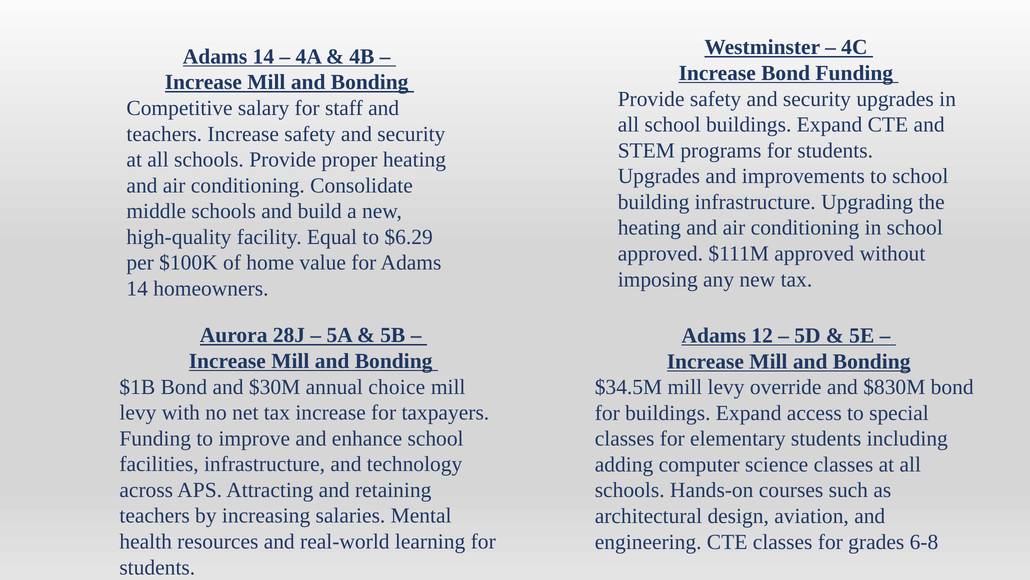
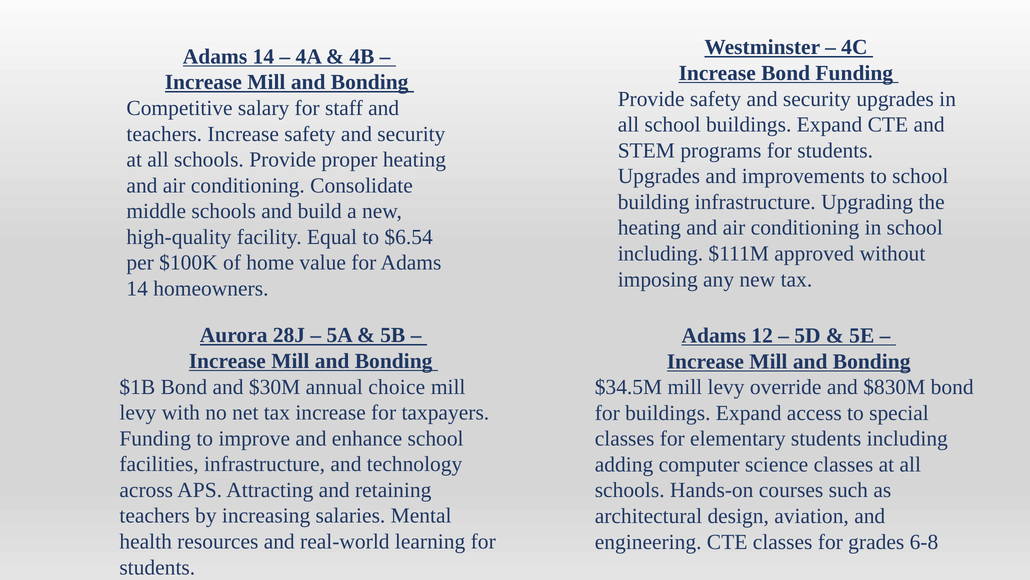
$6.29: $6.29 -> $6.54 (409, 237)
approved: approved -> including (660, 253)
